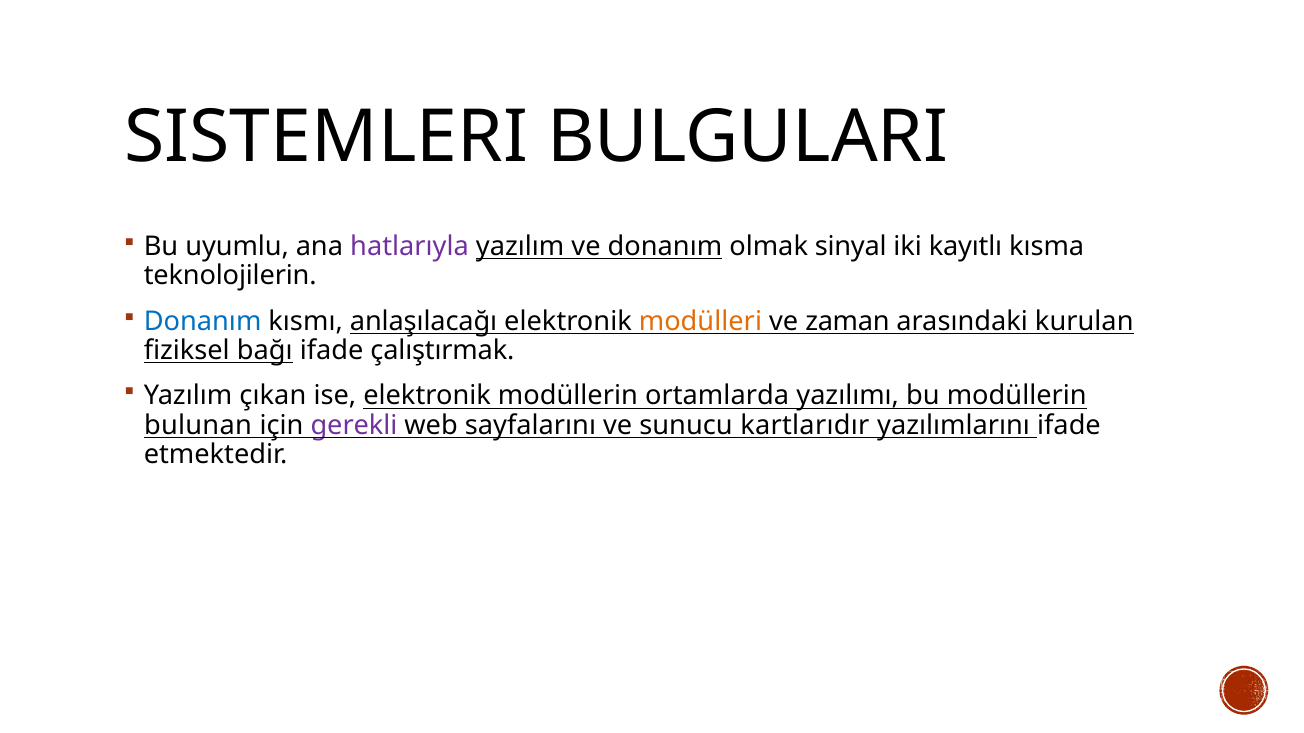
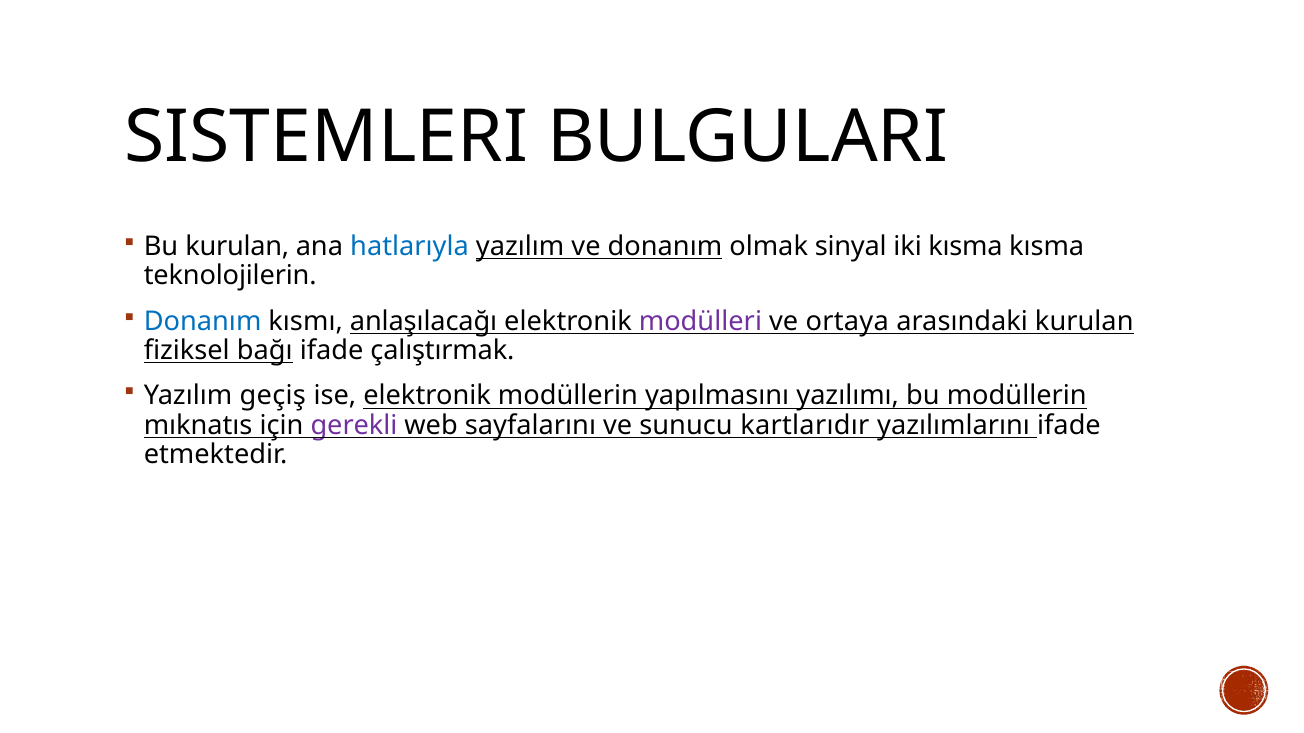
Bu uyumlu: uyumlu -> kurulan (237, 246)
hatlarıyla colour: purple -> blue (410, 246)
iki kayıtlı: kayıtlı -> kısma (966, 246)
modülleri colour: orange -> purple (700, 321)
zaman: zaman -> ortaya (847, 321)
çıkan: çıkan -> geçiş (273, 396)
ortamlarda: ortamlarda -> yapılmasını (717, 396)
bulunan: bulunan -> mıknatıs (198, 426)
